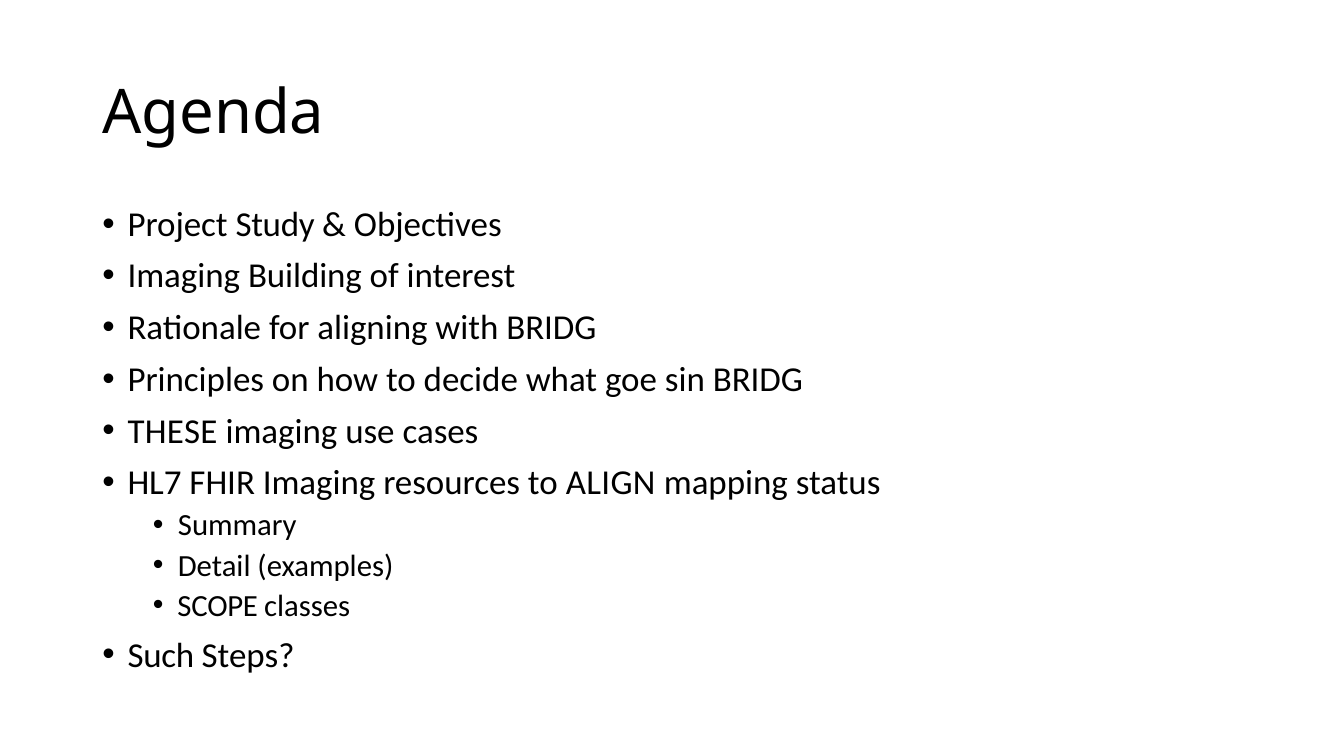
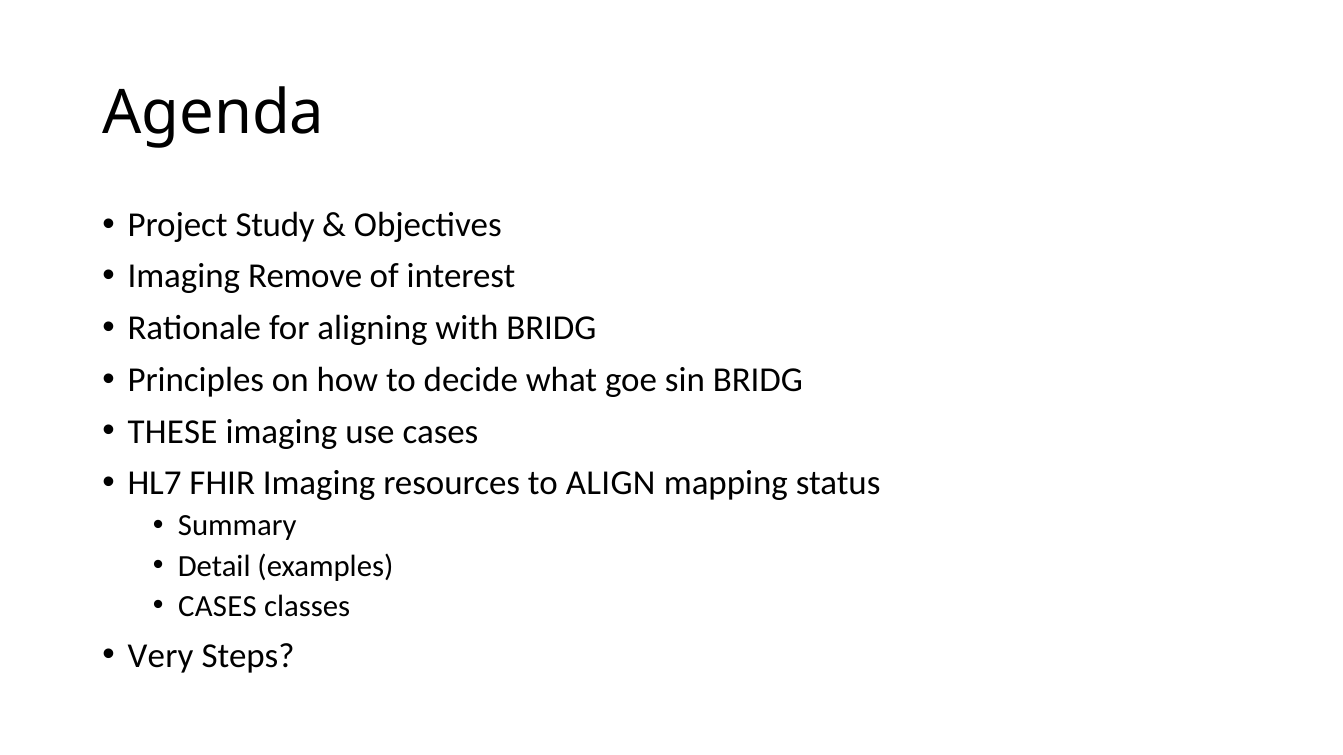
Building: Building -> Remove (305, 277)
SCOPE: SCOPE -> CASES (217, 606)
Such: Such -> Very (161, 656)
